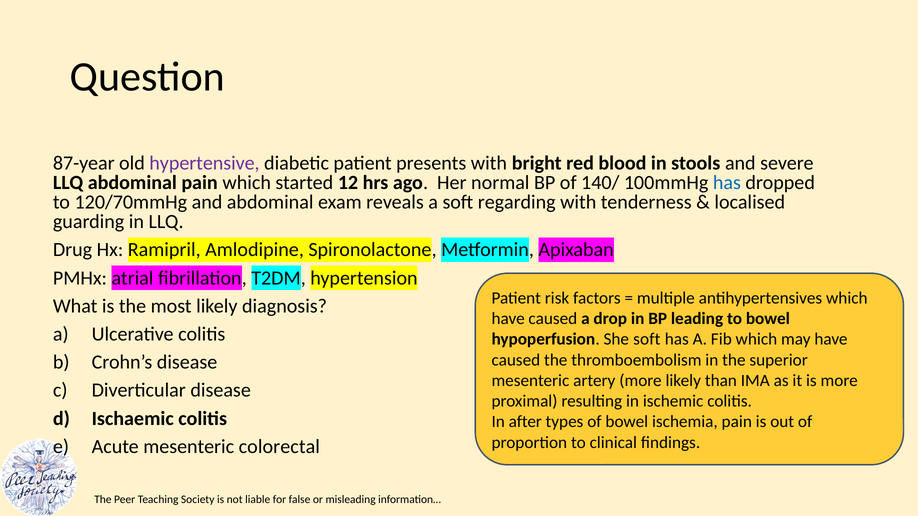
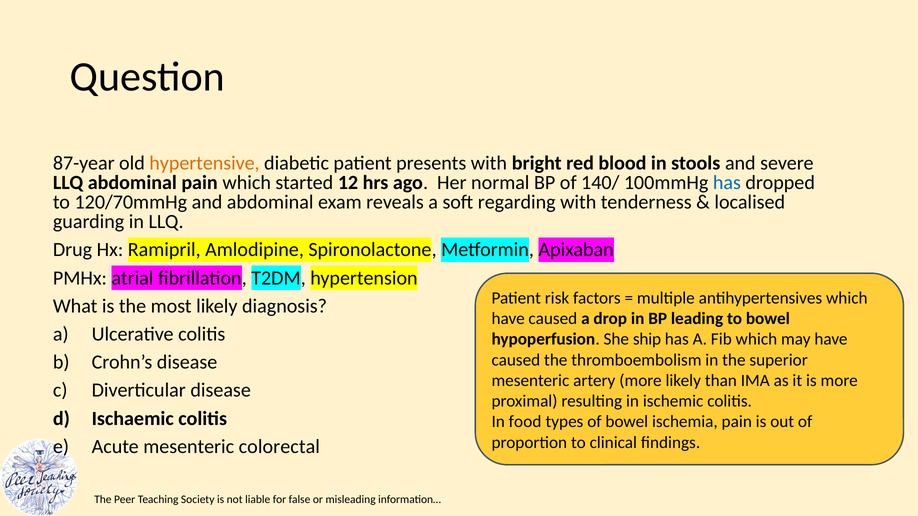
hypertensive colour: purple -> orange (204, 163)
She soft: soft -> ship (647, 339)
after: after -> food (525, 422)
